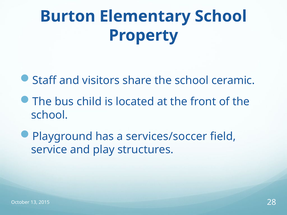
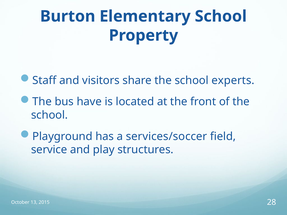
ceramic: ceramic -> experts (233, 80)
child: child -> have (89, 102)
